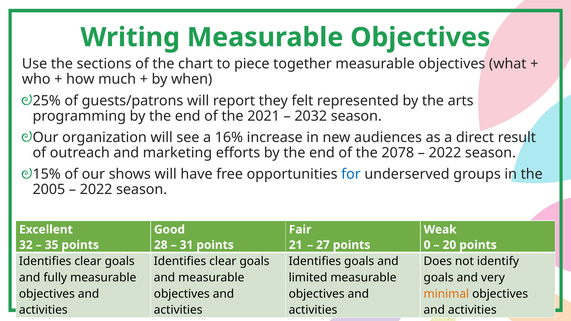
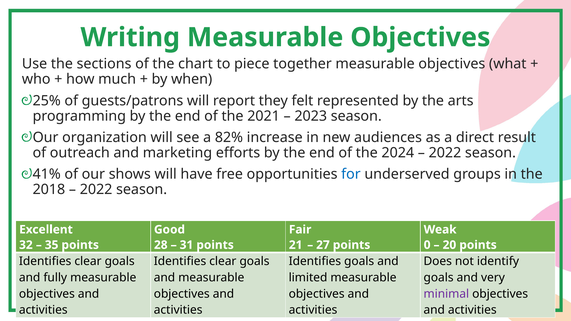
2032: 2032 -> 2023 (311, 116)
16%: 16% -> 82% (229, 137)
2078: 2078 -> 2024 (398, 153)
15%: 15% -> 41% (47, 174)
2005: 2005 -> 2018 (49, 190)
minimal colour: orange -> purple (446, 294)
